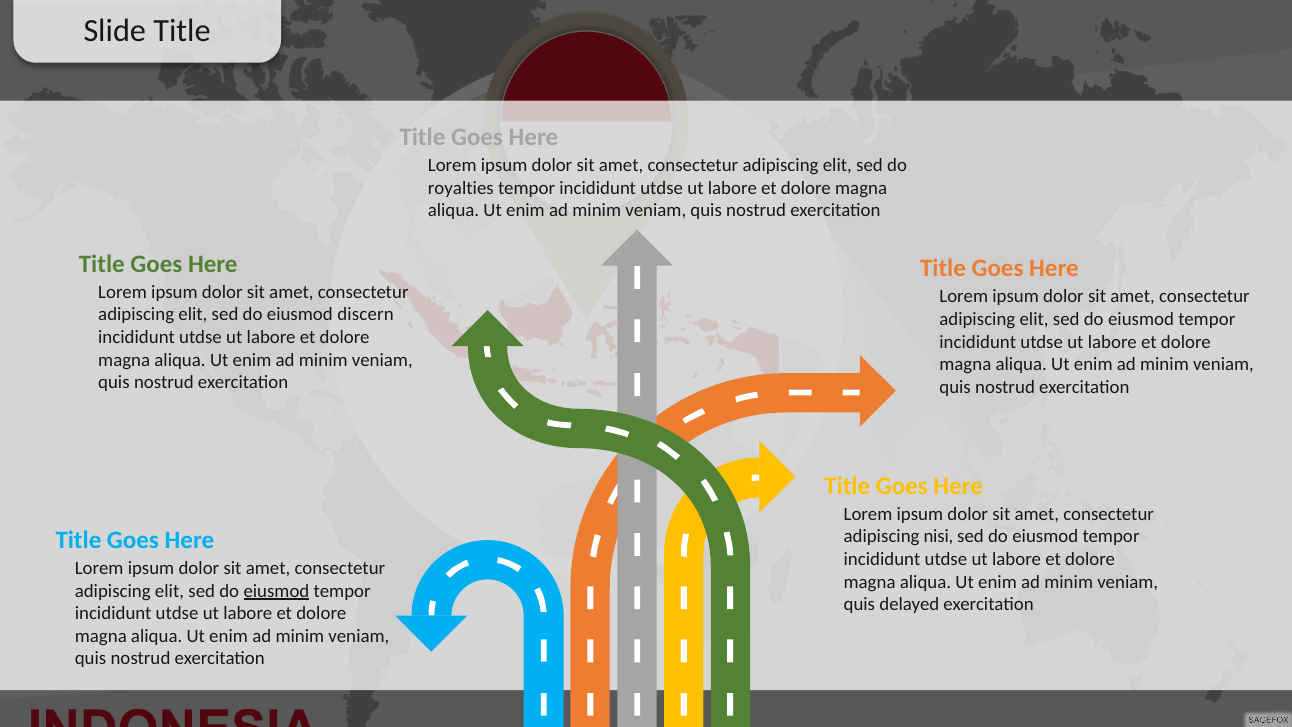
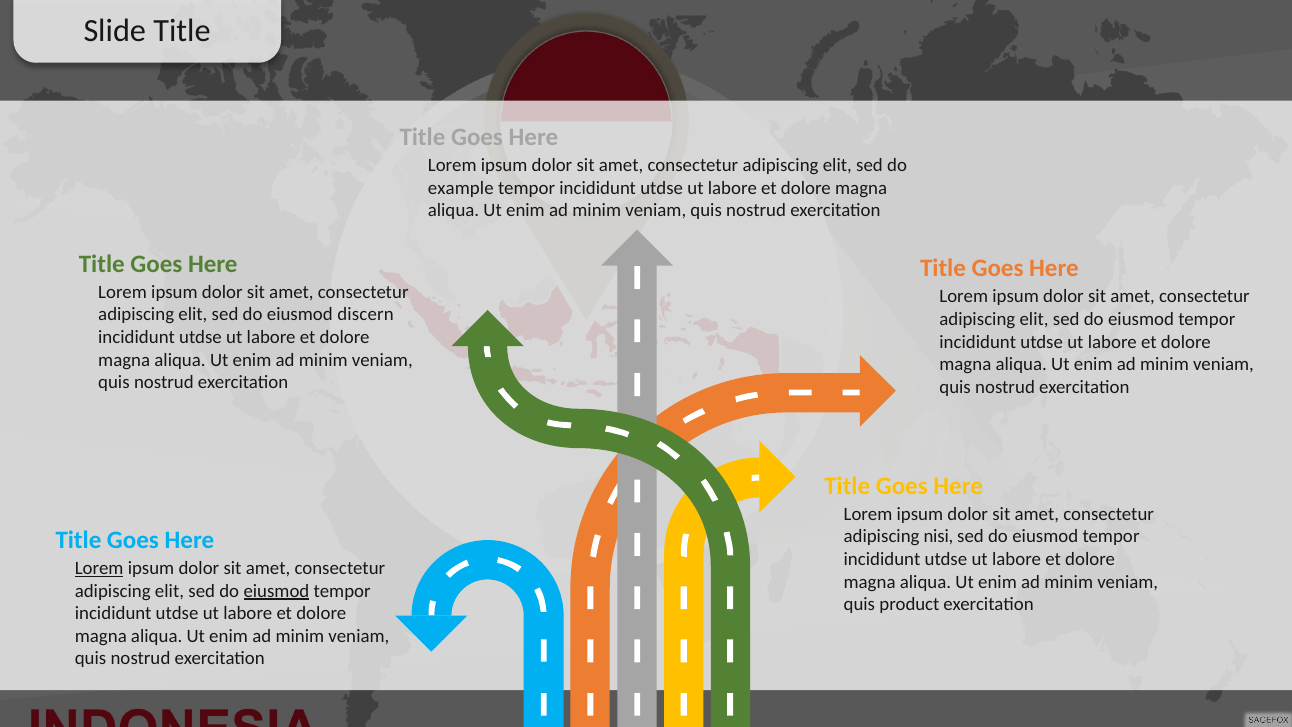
royalties: royalties -> example (461, 188)
Lorem underline: none -> present (99, 568)
delayed: delayed -> product (909, 604)
